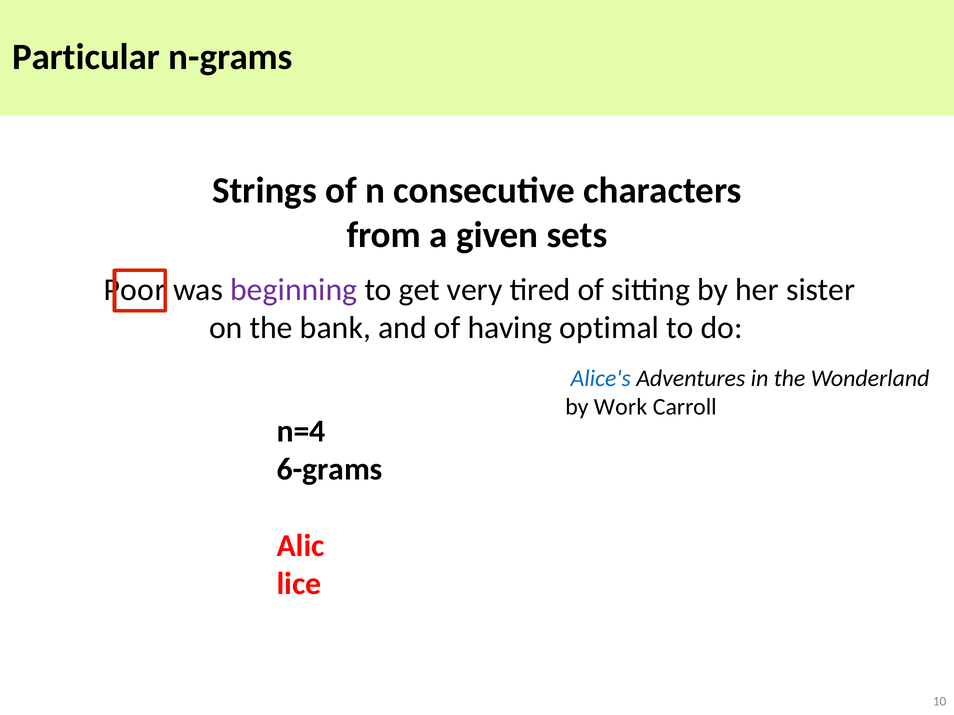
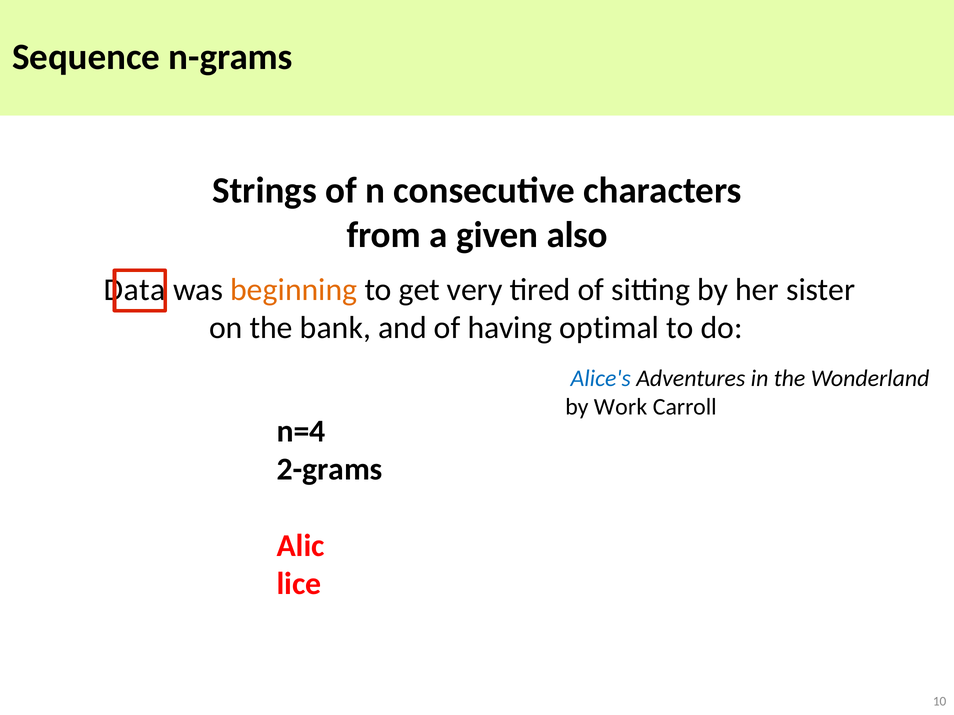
Particular: Particular -> Sequence (86, 57)
sets: sets -> also (577, 235)
Poor: Poor -> Data (135, 290)
beginning colour: purple -> orange (294, 290)
6-grams: 6-grams -> 2-grams (330, 470)
